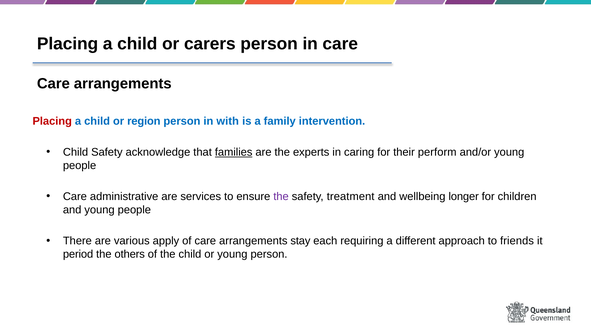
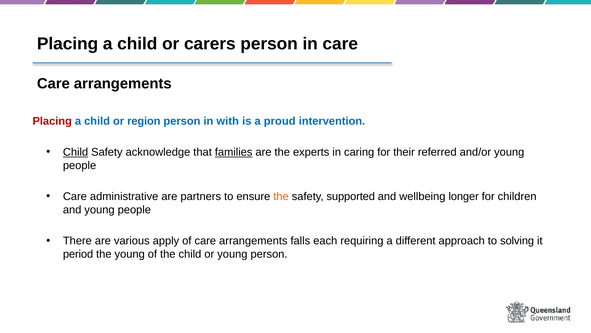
family: family -> proud (280, 121)
Child underline: none -> present (76, 152)
perform: perform -> referred (437, 152)
services: services -> partners (201, 196)
the colour: purple -> orange (281, 196)
treatment: treatment -> supported (351, 196)
stay: stay -> falls (300, 241)
friends: friends -> solving (517, 241)
the others: others -> young (130, 254)
